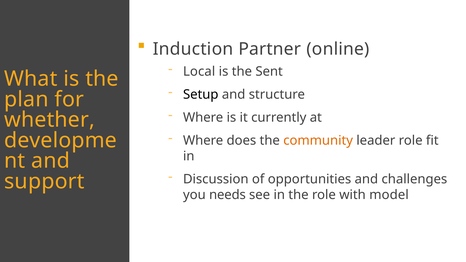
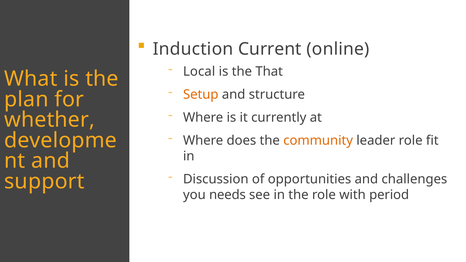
Partner: Partner -> Current (270, 49)
Sent: Sent -> That (269, 71)
Setup colour: black -> orange (201, 94)
model: model -> period (389, 195)
